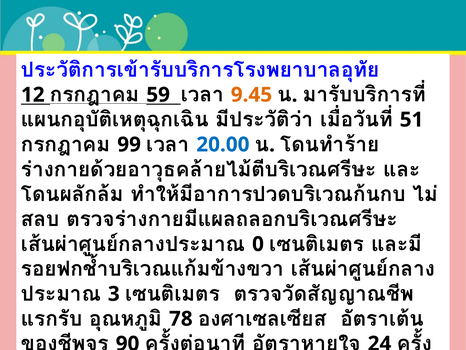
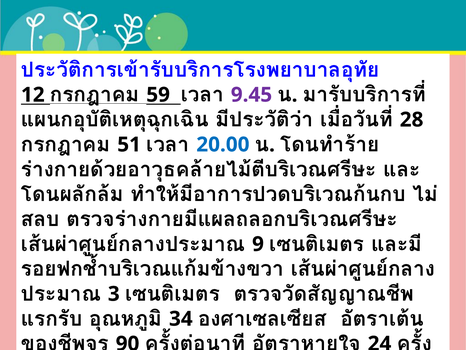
9.45 colour: orange -> purple (251, 95)
51: 51 -> 28 (412, 120)
99: 99 -> 51 (129, 144)
0: 0 -> 9 (258, 244)
78: 78 -> 34 (181, 318)
